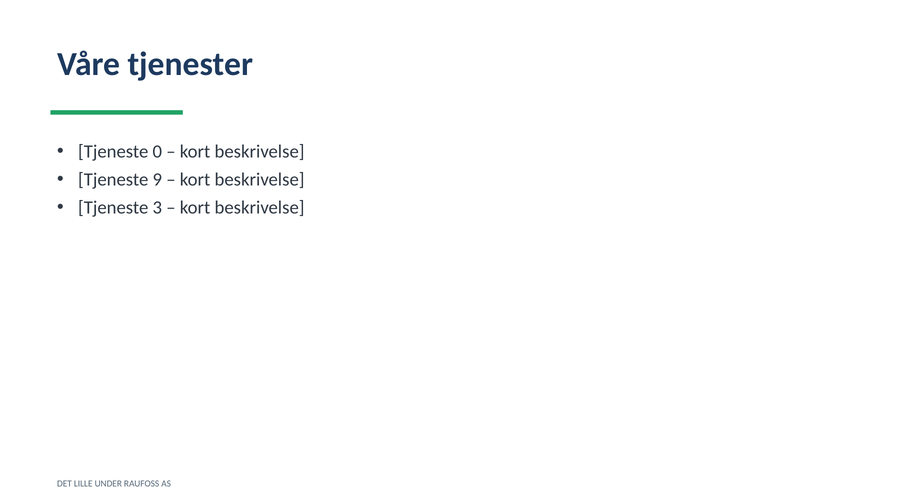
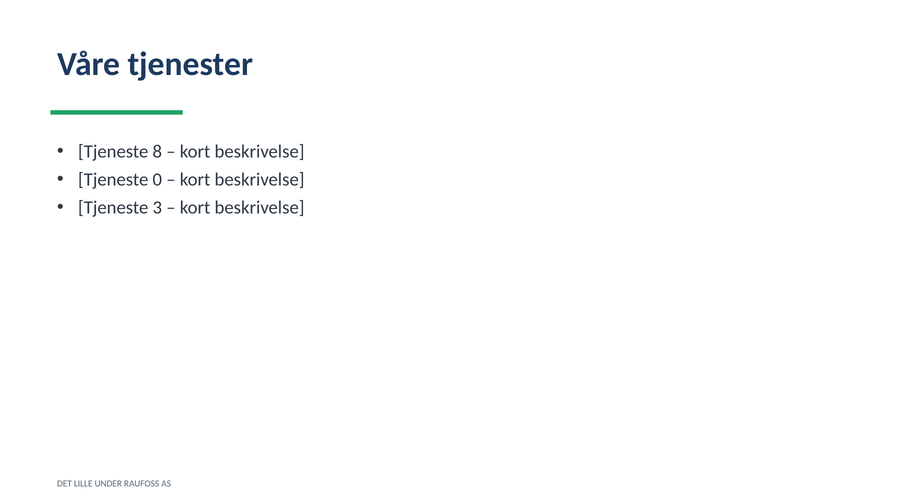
0: 0 -> 8 (157, 152)
9: 9 -> 0 (157, 180)
